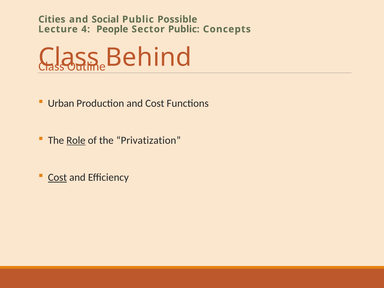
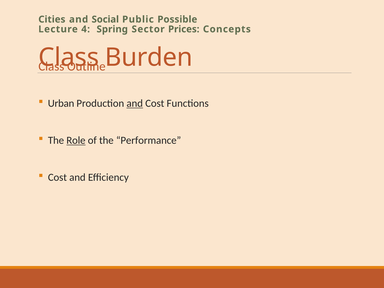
People: People -> Spring (112, 29)
Sector Public: Public -> Prices (184, 29)
Behind: Behind -> Burden (149, 57)
and underline: none -> present (135, 103)
Privatization: Privatization -> Performance (149, 140)
Cost underline: present -> none (57, 177)
